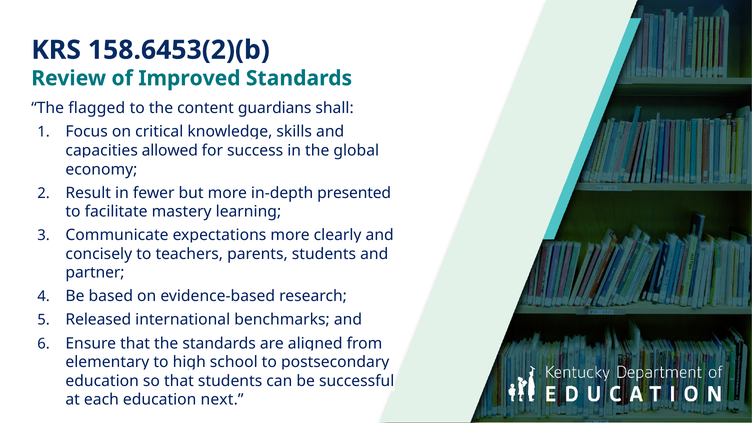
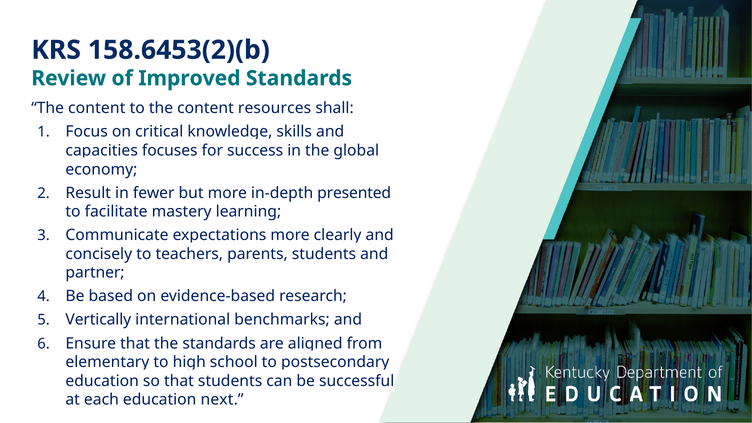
flagged: flagged -> content (97, 108)
guardians: guardians -> resources (275, 108)
allowed: allowed -> focuses (170, 151)
Released: Released -> Vertically (98, 320)
